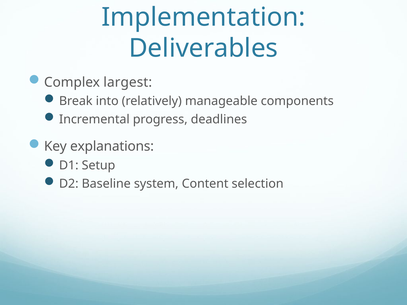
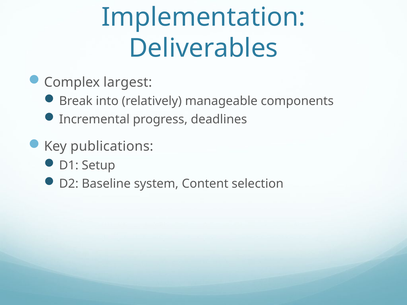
explanations: explanations -> publications (112, 147)
